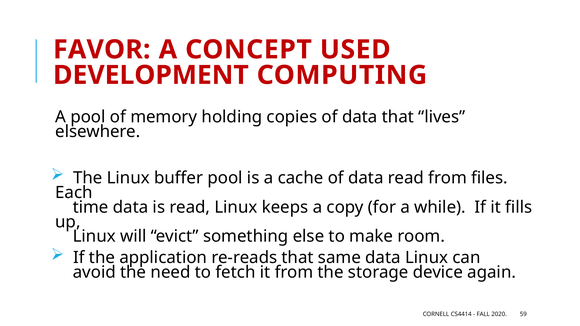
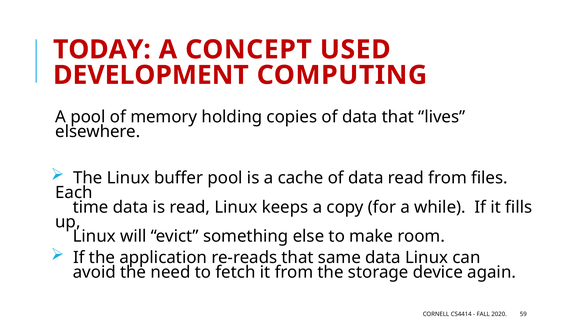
FAVOR: FAVOR -> TODAY (102, 50)
